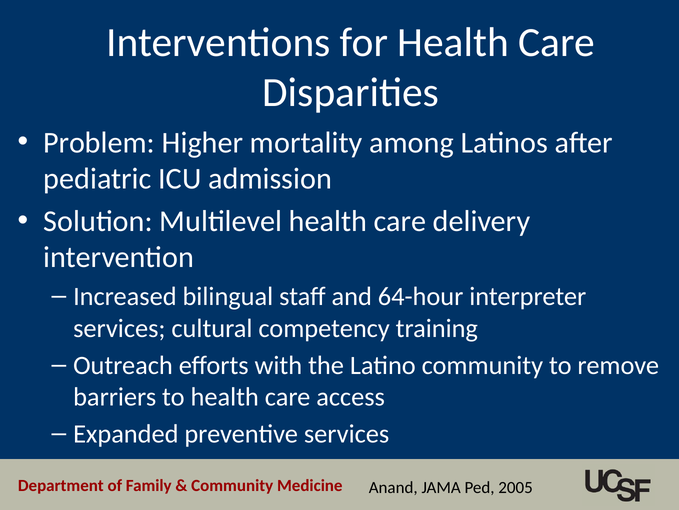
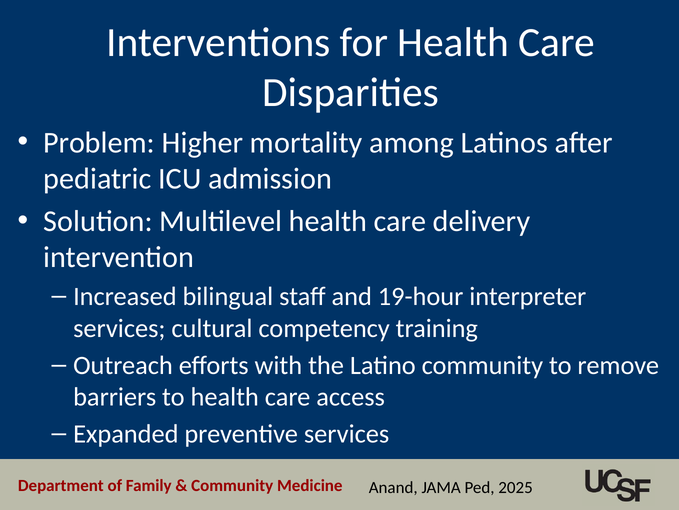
64-hour: 64-hour -> 19-hour (421, 296)
2005: 2005 -> 2025 (516, 487)
